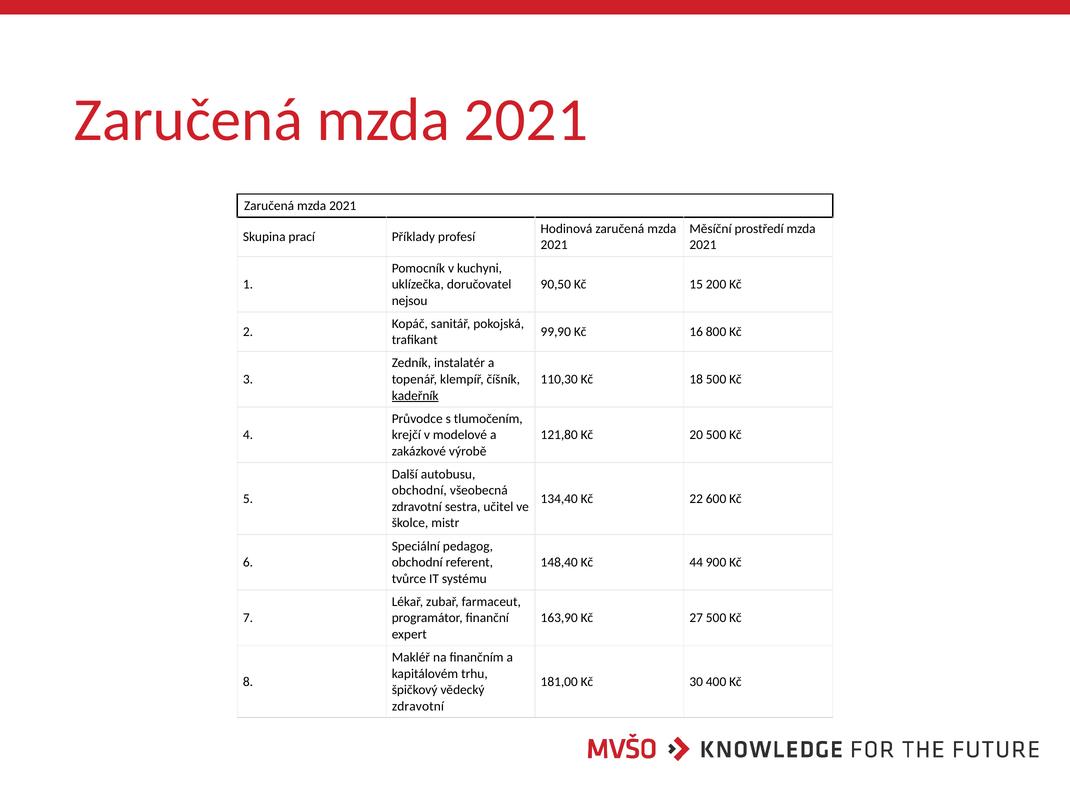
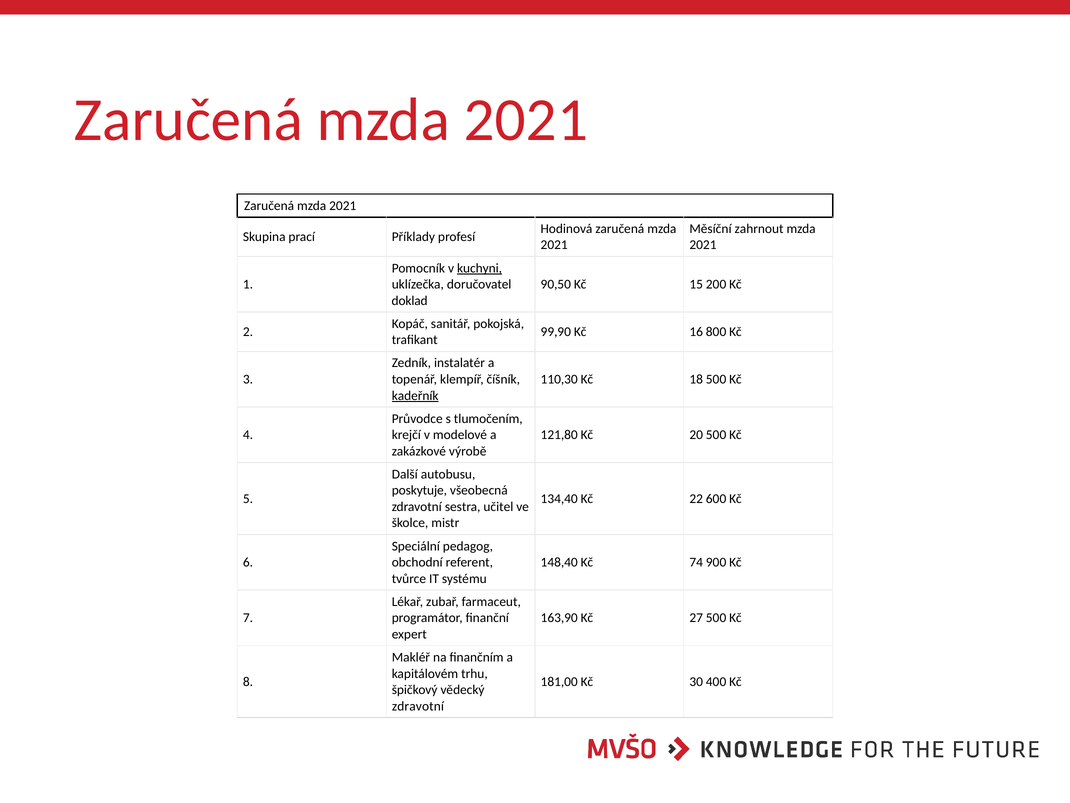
prostředí: prostředí -> zahrnout (759, 229)
kuchyni underline: none -> present (480, 268)
nejsou: nejsou -> doklad (410, 300)
obchodní: obchodní -> poskytuje (419, 490)
44: 44 -> 74 (696, 562)
